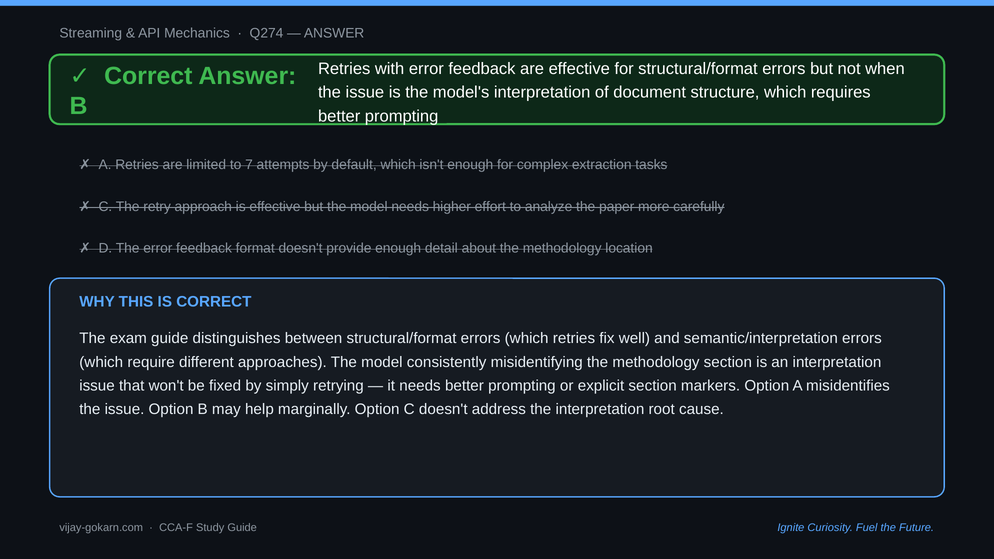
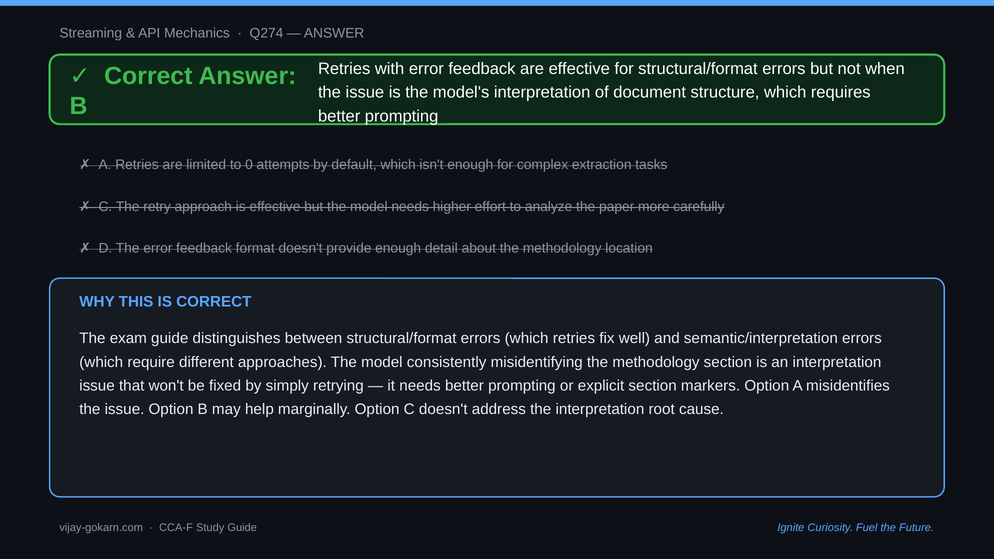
7: 7 -> 0 (249, 165)
